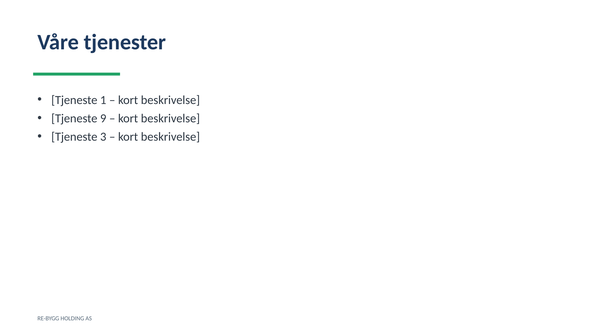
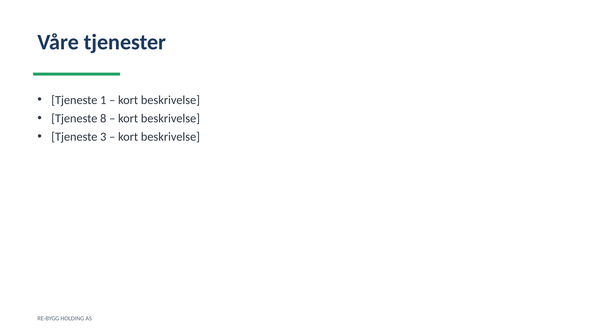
9: 9 -> 8 (103, 118)
